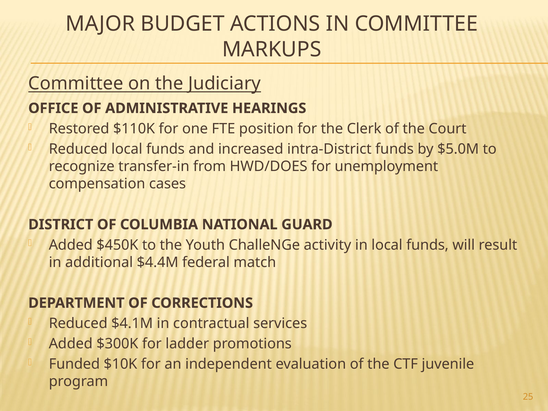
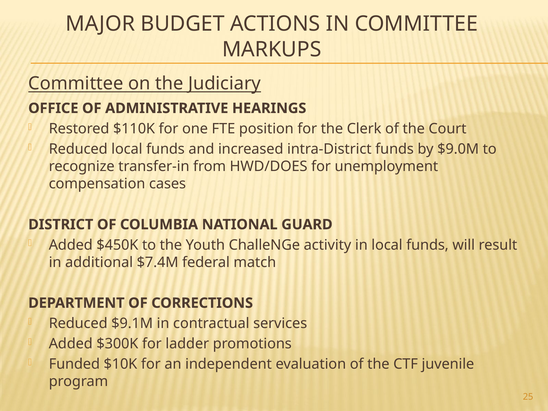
$5.0M: $5.0M -> $9.0M (458, 149)
$4.4M: $4.4M -> $7.4M (158, 262)
$4.1M: $4.1M -> $9.1M (132, 323)
